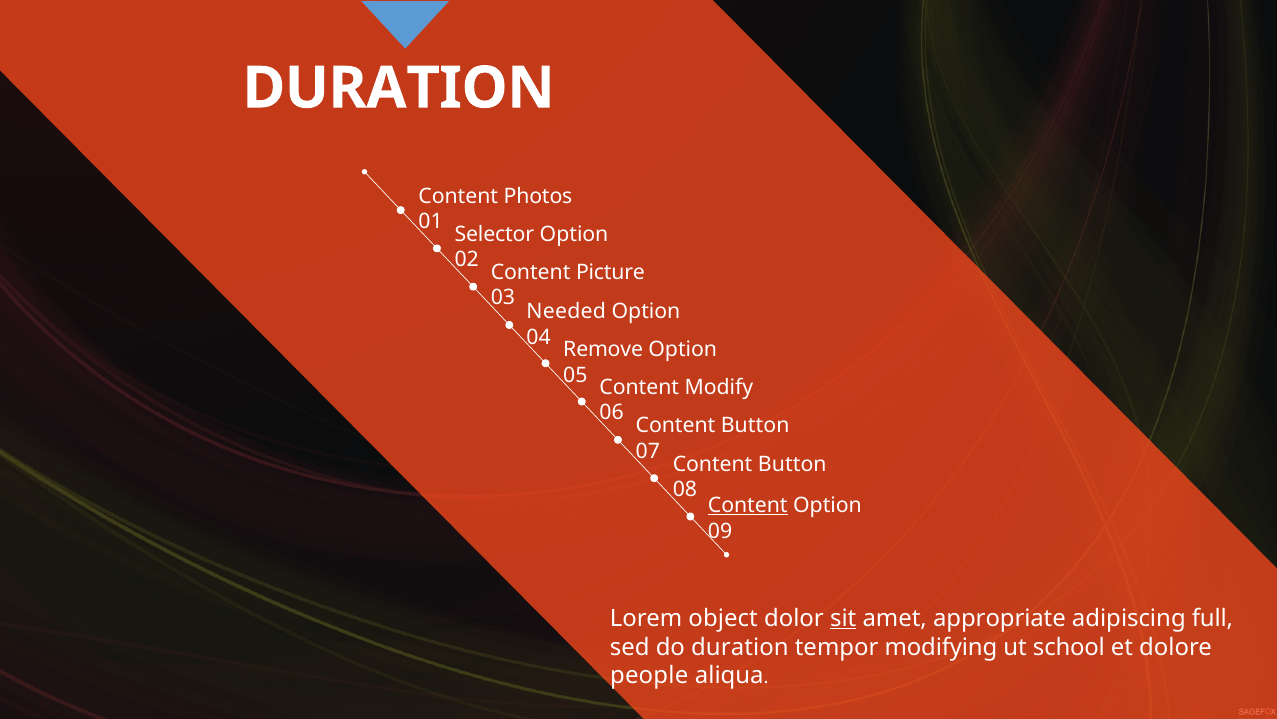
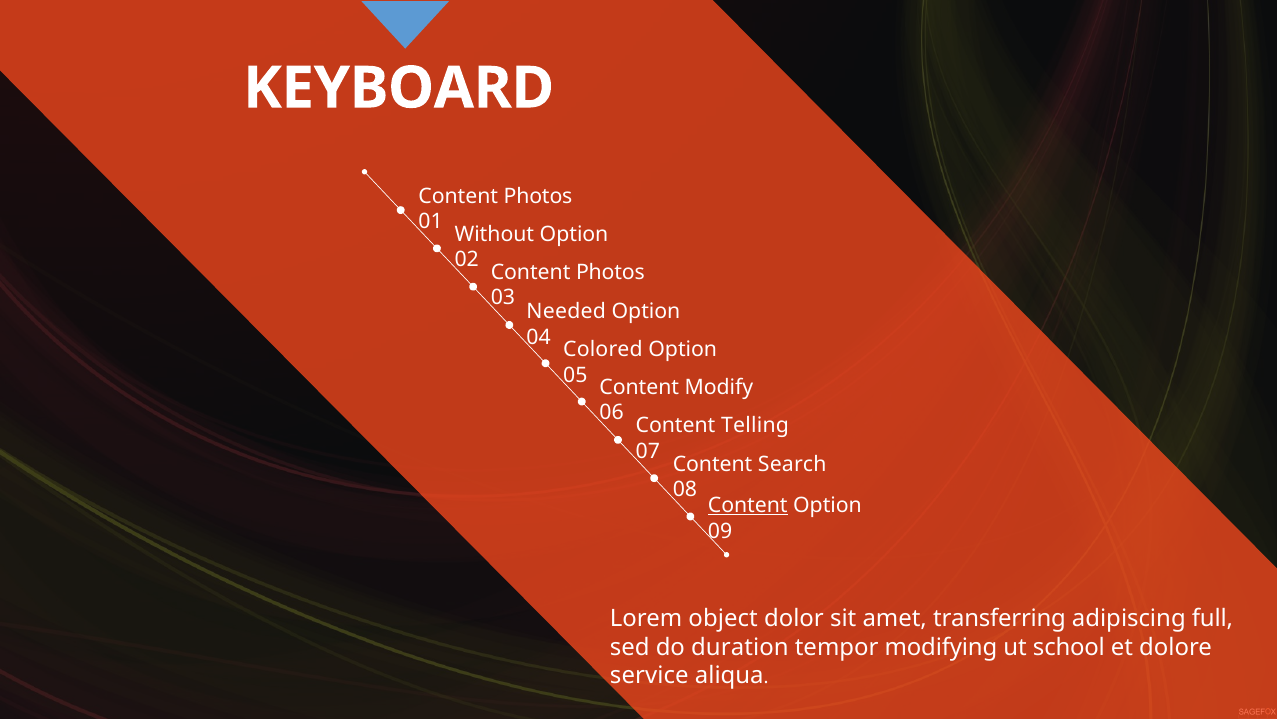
DURATION: DURATION -> KEYBOARD (399, 88)
Selector: Selector -> Without (494, 234)
Picture: Picture -> Photos (610, 272)
Remove: Remove -> Colored (603, 349)
Button: Button -> Telling (755, 426)
Button: Button -> Search (792, 464)
sit underline: present -> none (843, 618)
appropriate: appropriate -> transferring (1000, 618)
people: people -> service (649, 675)
